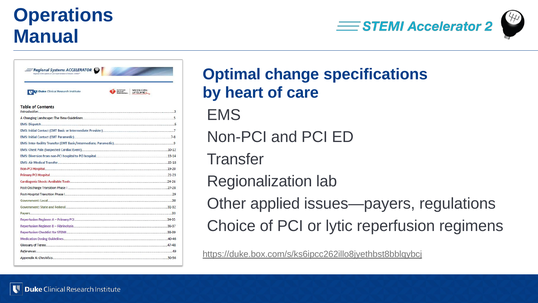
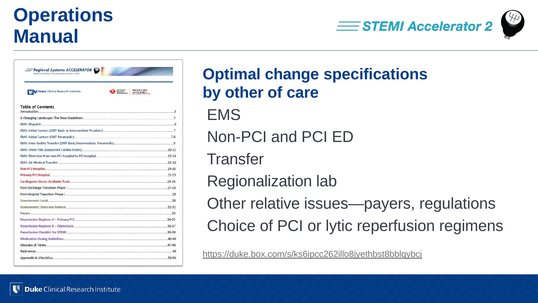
by heart: heart -> other (244, 93)
applied: applied -> relative (275, 203)
